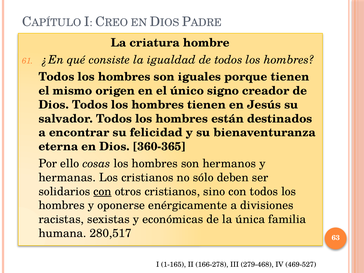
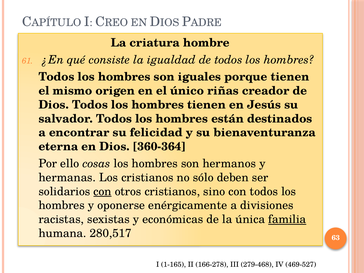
signo: signo -> riñas (223, 91)
360-365: 360-365 -> 360-364 (159, 147)
familia underline: none -> present (287, 219)
